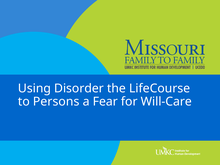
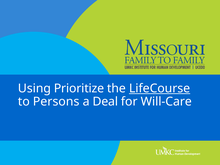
Disorder: Disorder -> Prioritize (79, 88)
LifeCourse underline: none -> present (160, 88)
Fear: Fear -> Deal (105, 102)
